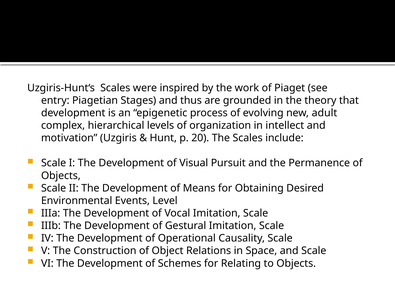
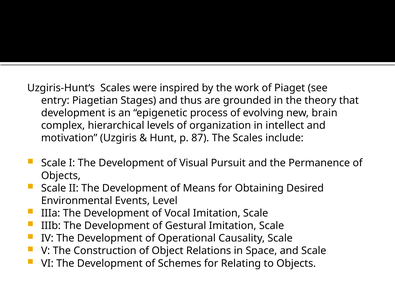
adult: adult -> brain (325, 113)
20: 20 -> 87 (200, 138)
